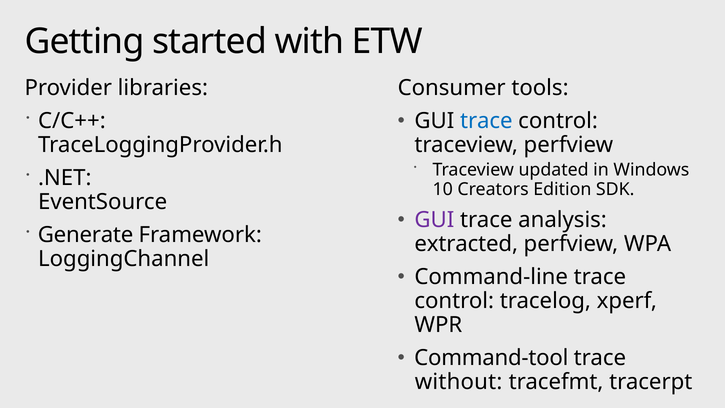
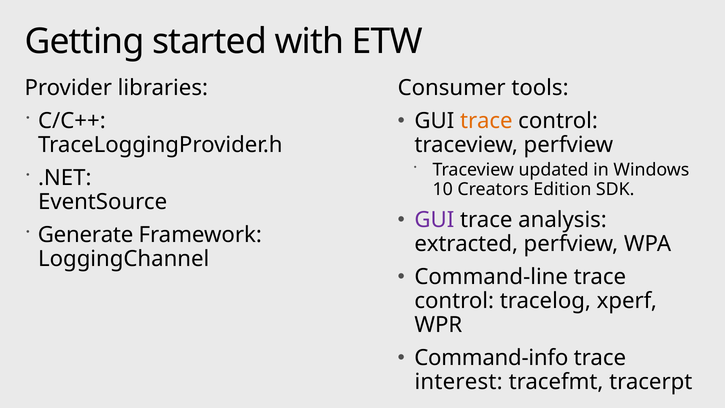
trace colour: blue -> orange (486, 121)
Command-tool: Command-tool -> Command-info (491, 358)
without: without -> interest (459, 382)
